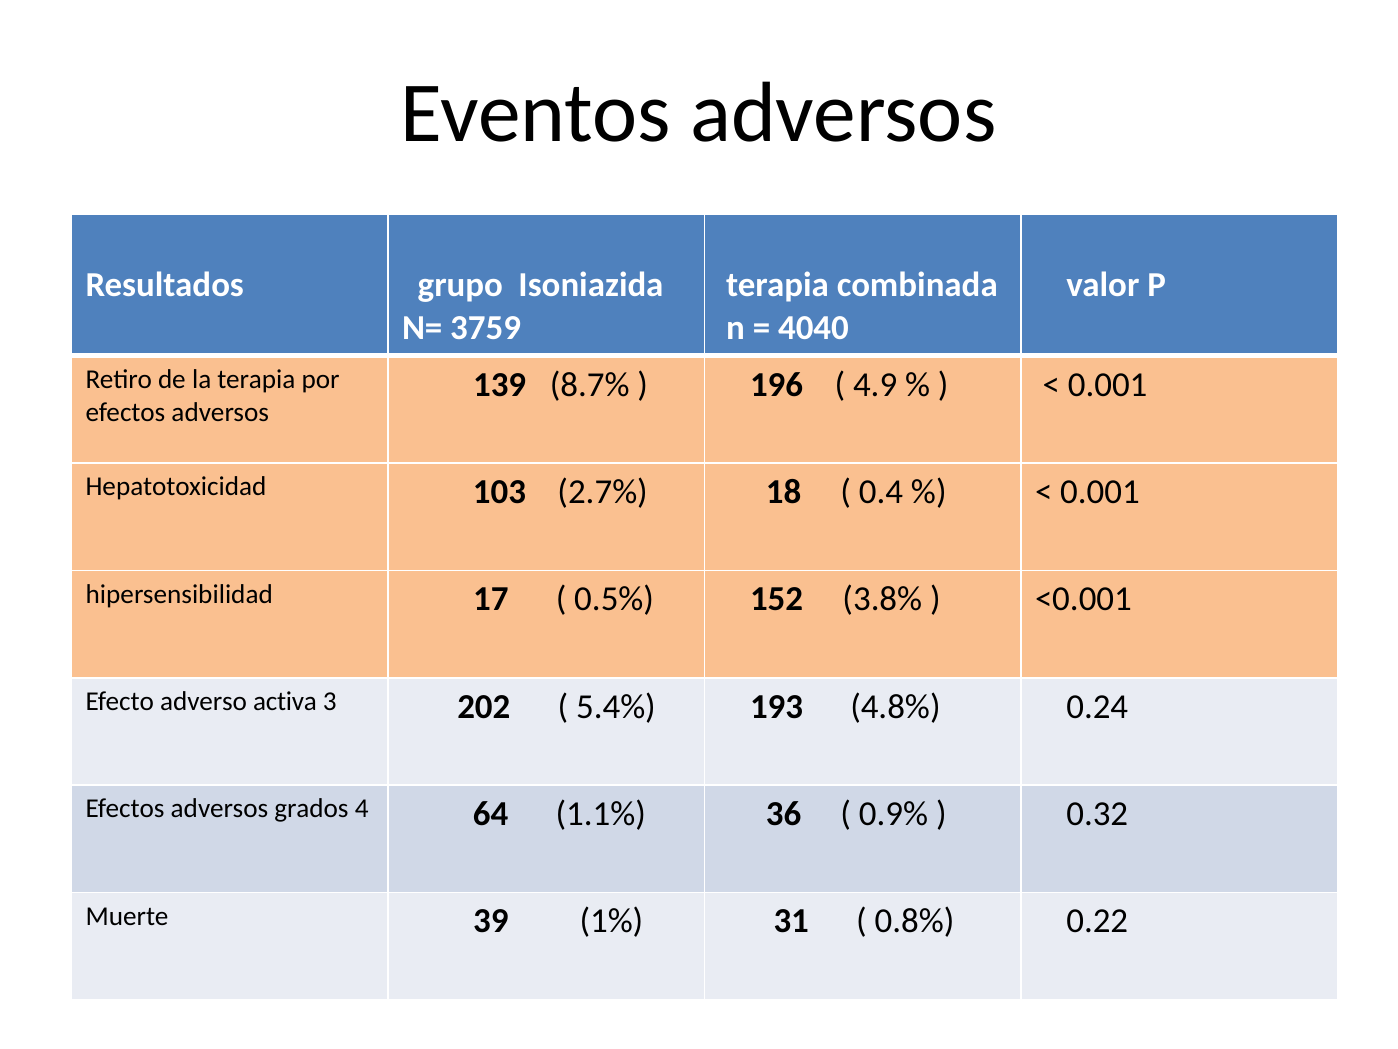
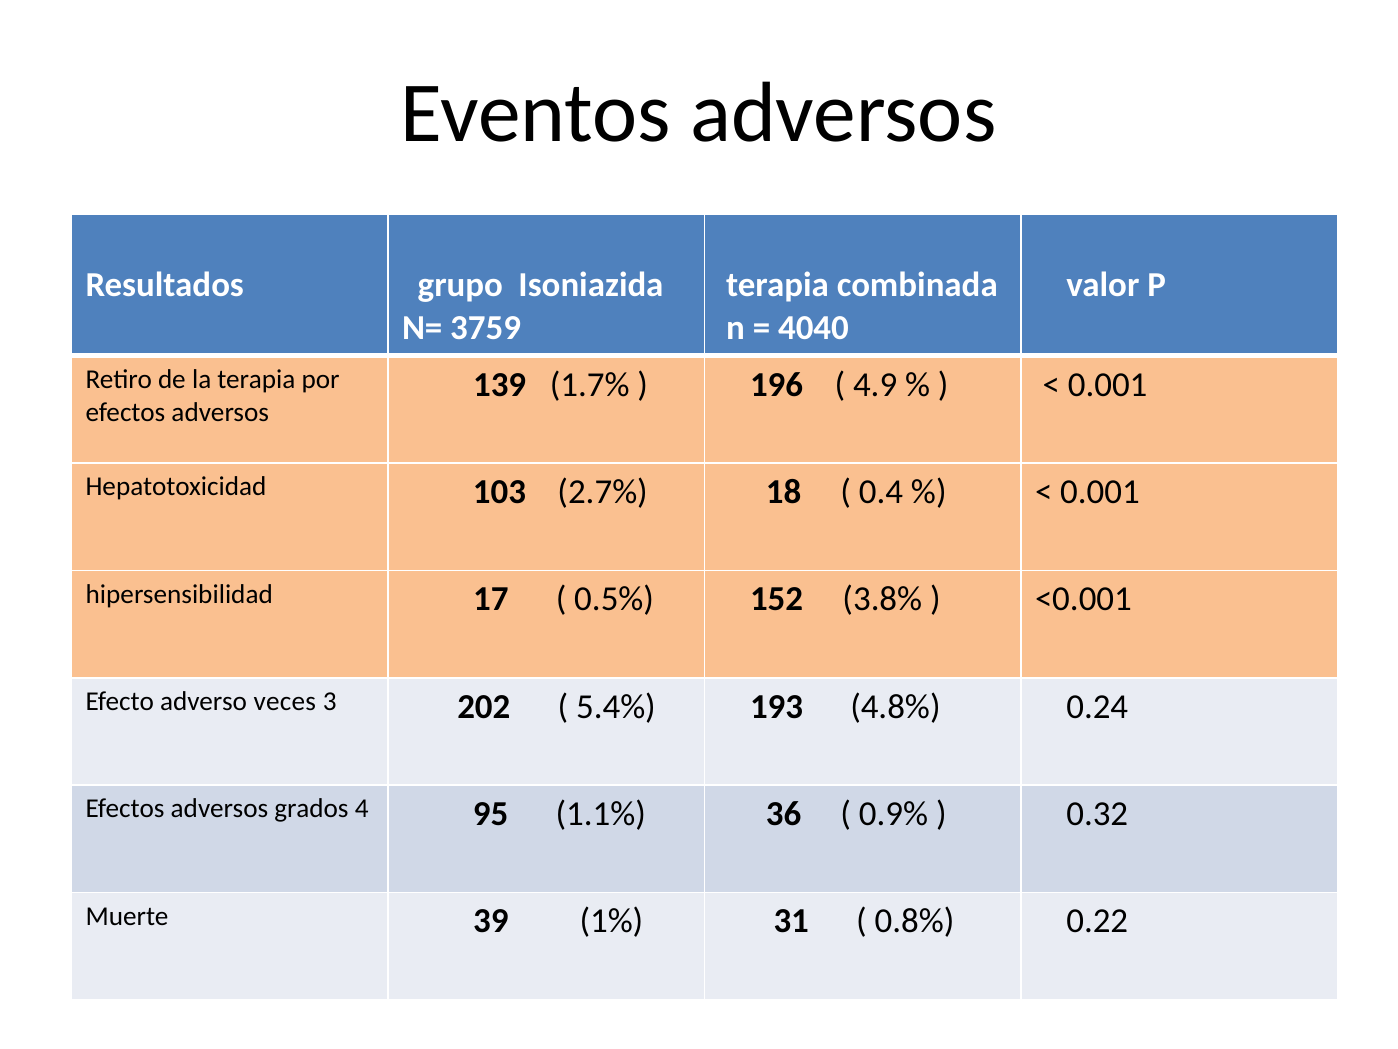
8.7%: 8.7% -> 1.7% (590, 384)
activa: activa -> veces (285, 701)
64: 64 -> 95 (491, 813)
